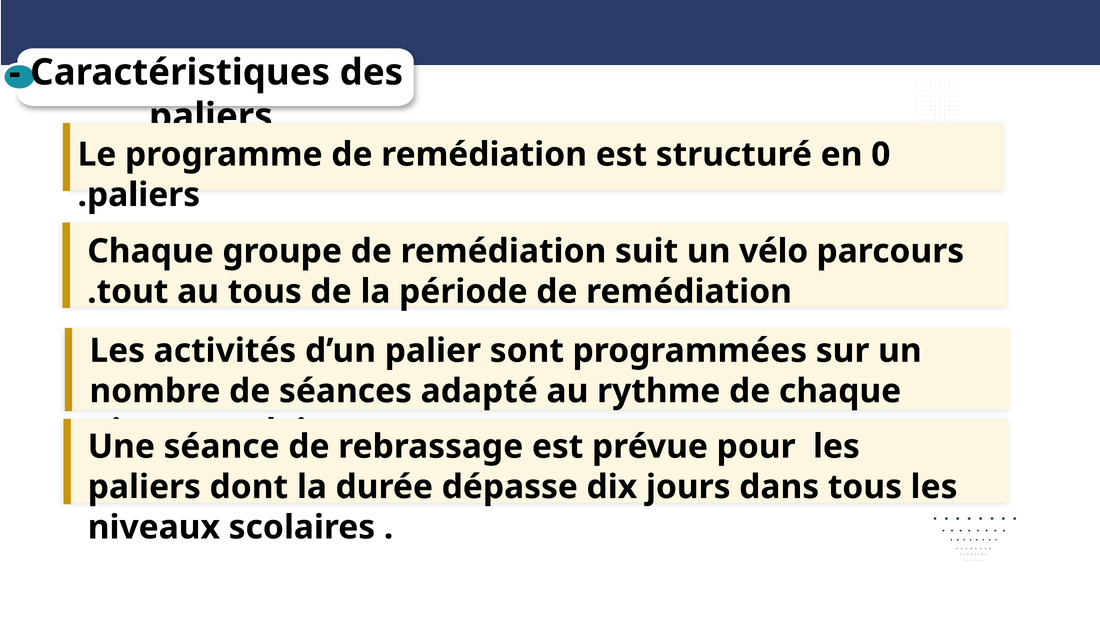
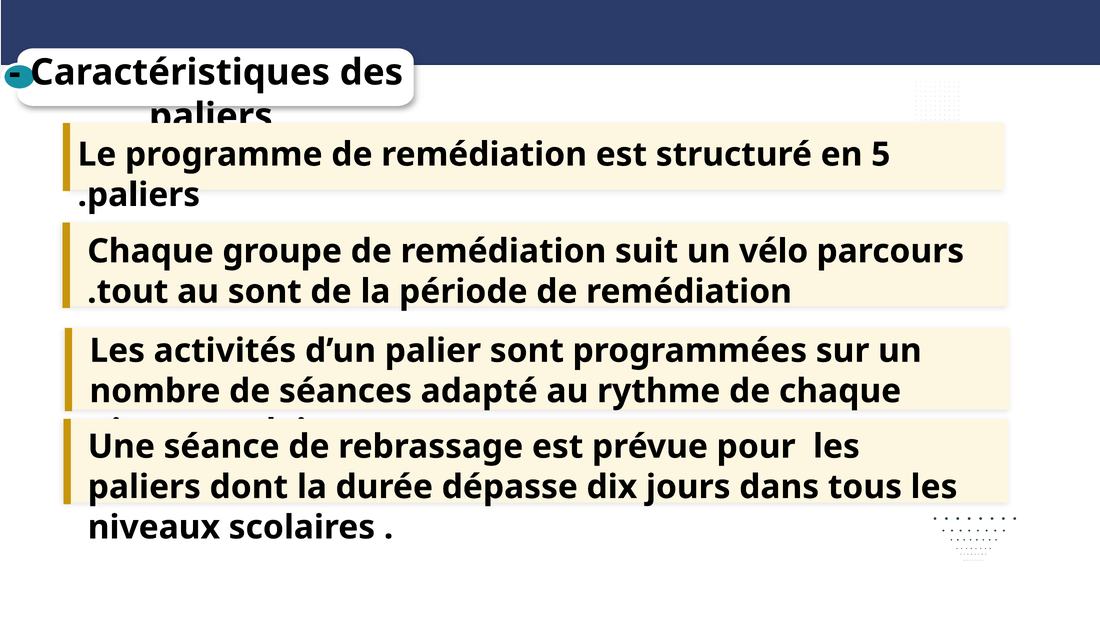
0: 0 -> 5 (881, 154)
au tous: tous -> sont (265, 292)
